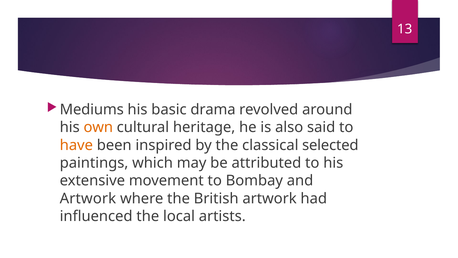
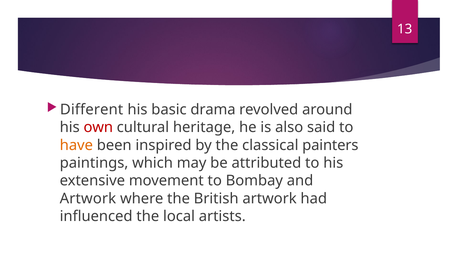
Mediums: Mediums -> Different (92, 109)
own colour: orange -> red (98, 127)
selected: selected -> painters (330, 145)
